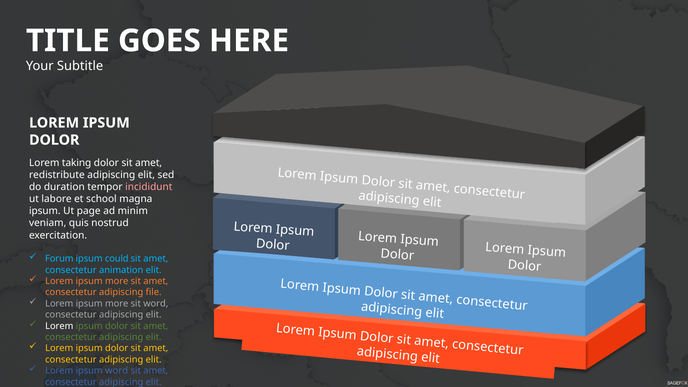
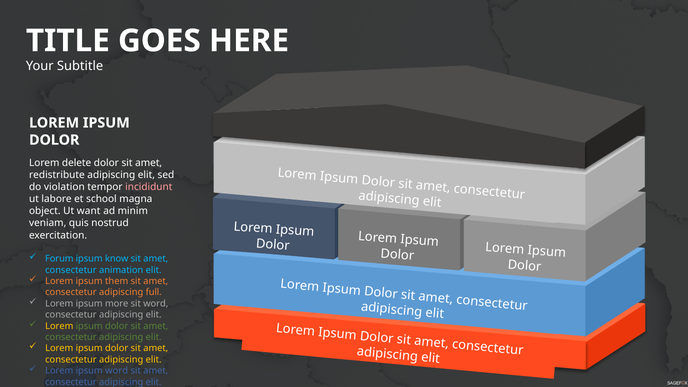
taking: taking -> delete (77, 163)
duration: duration -> violation (64, 187)
ipsum: ipsum -> object (45, 211)
page: page -> want (89, 211)
could: could -> know (117, 259)
more: more -> them (117, 281)
file: file -> full (154, 292)
Lorem colour: white -> yellow (59, 326)
